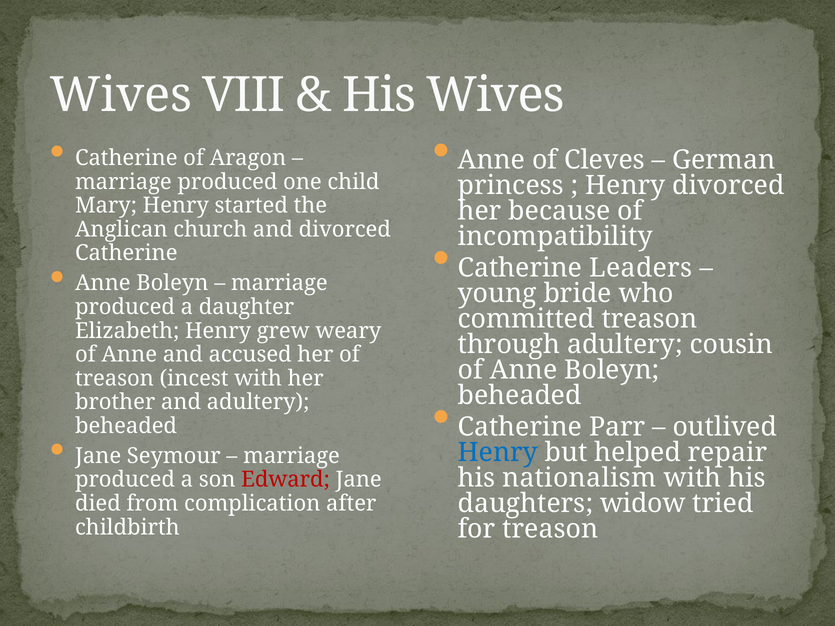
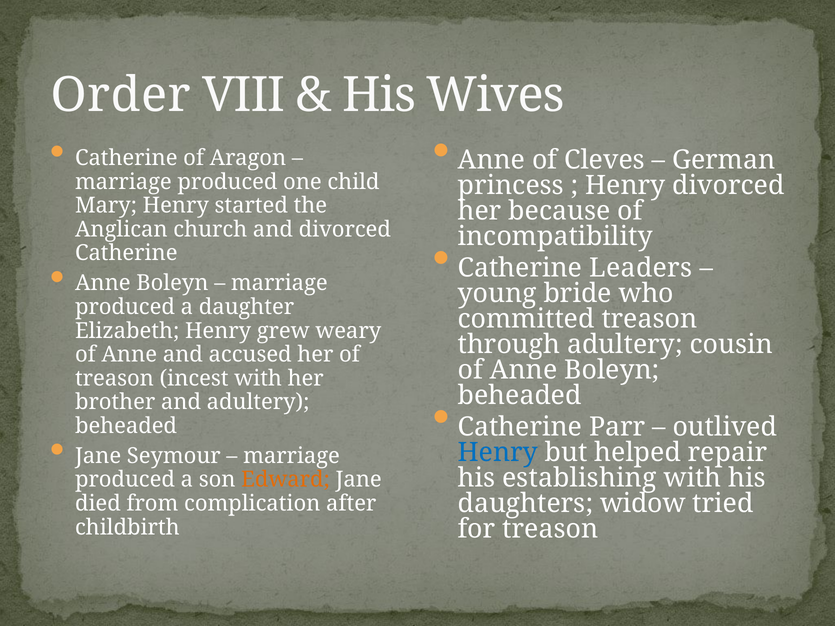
Wives: Wives -> Order (121, 95)
nationalism: nationalism -> establishing (579, 478)
Edward colour: red -> orange (286, 480)
